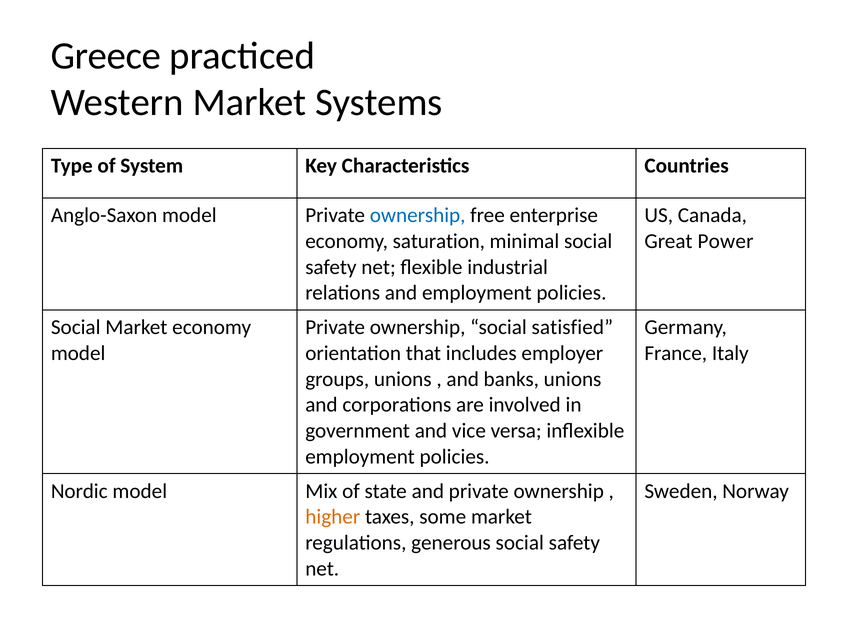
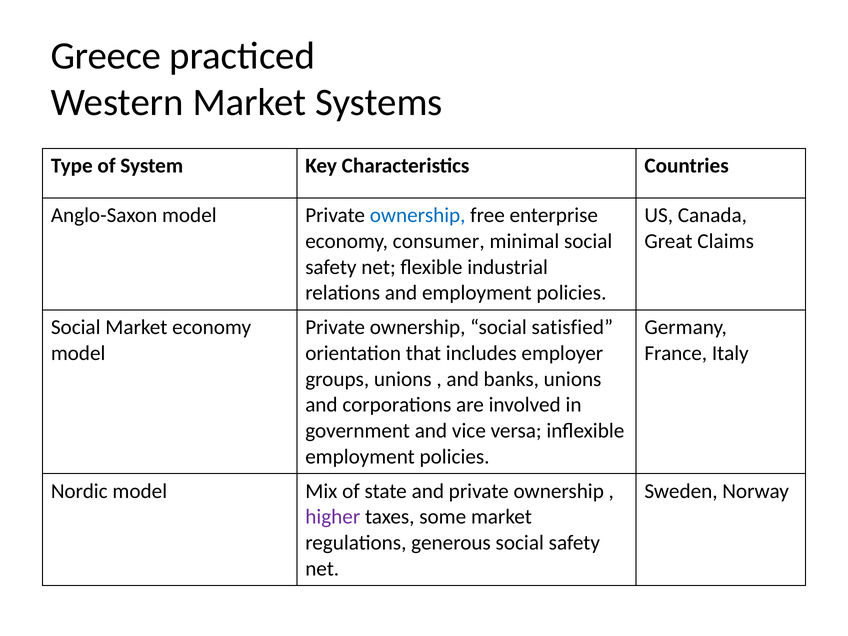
saturation: saturation -> consumer (439, 241)
Power: Power -> Claims (726, 241)
higher colour: orange -> purple (333, 517)
